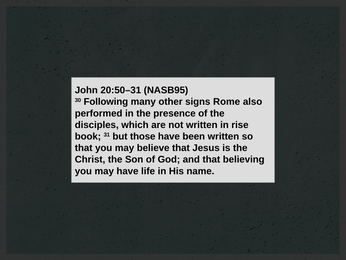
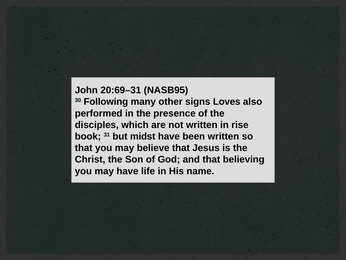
20:50–31: 20:50–31 -> 20:69–31 (121, 90)
Rome: Rome -> Loves (227, 102)
those: those -> midst (143, 136)
